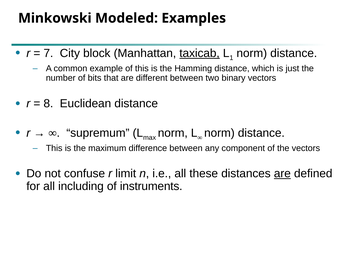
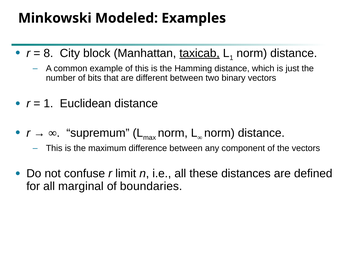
7: 7 -> 8 (48, 53)
8: 8 -> 1 (48, 103)
are underline: present -> none (282, 173)
including: including -> marginal (81, 186)
instruments: instruments -> boundaries (151, 186)
